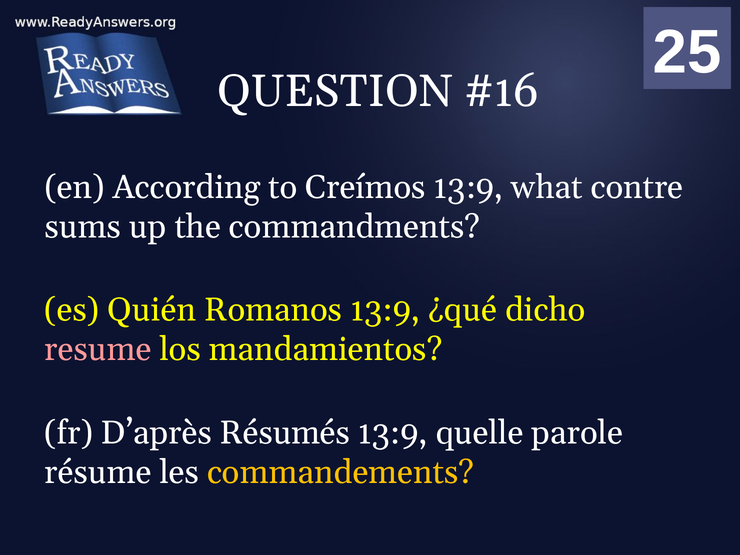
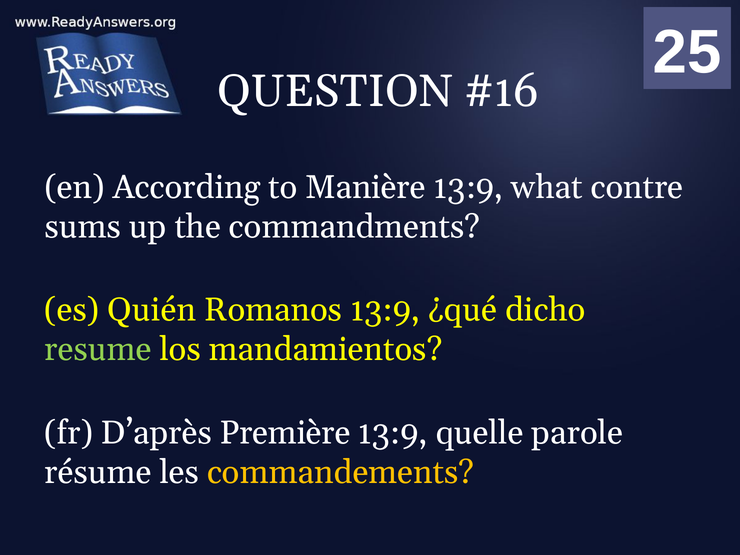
Creímos: Creímos -> Manière (365, 187)
resume colour: pink -> light green (98, 349)
Résumés: Résumés -> Première (285, 433)
